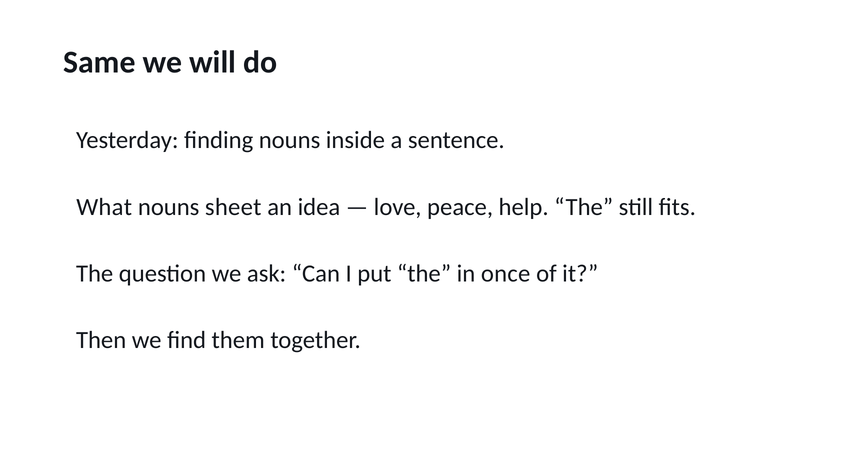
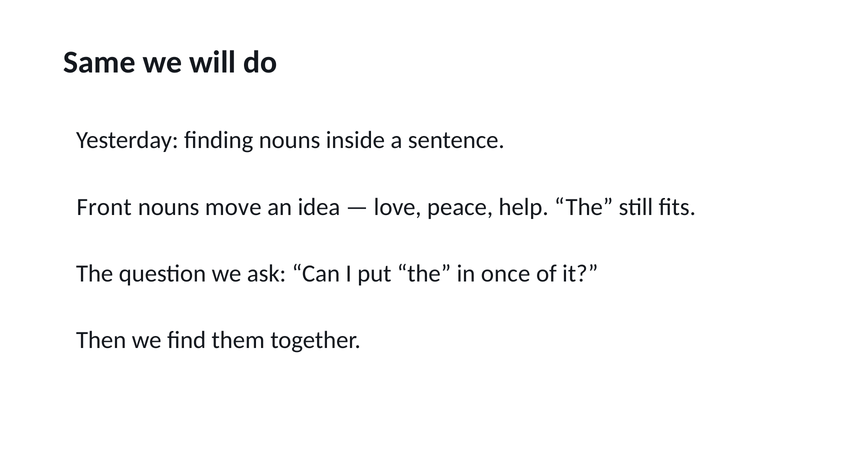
What: What -> Front (104, 207)
sheet: sheet -> move (233, 207)
